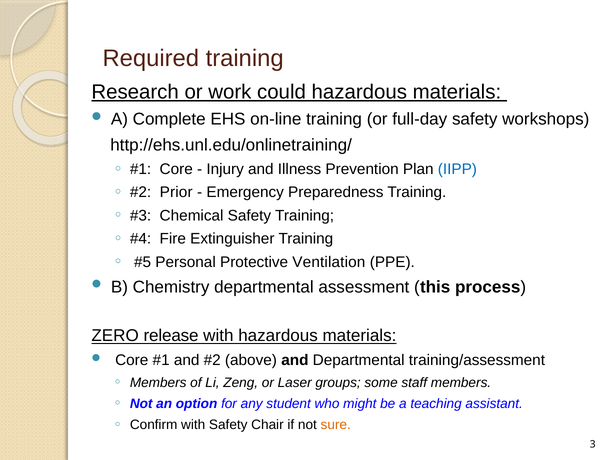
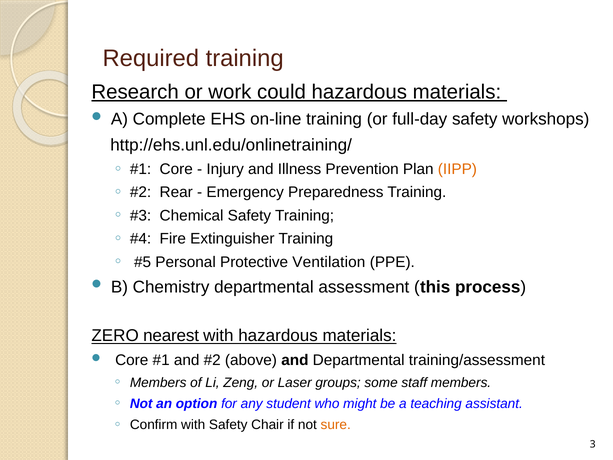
IIPP colour: blue -> orange (457, 169)
Prior: Prior -> Rear (176, 192)
release: release -> nearest (171, 336)
